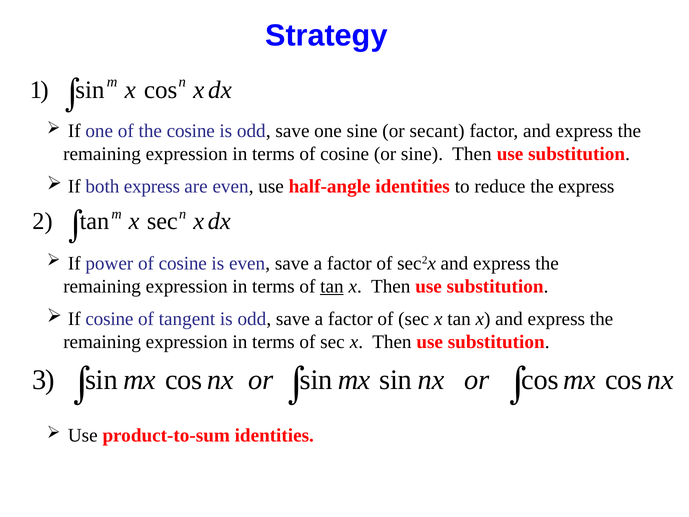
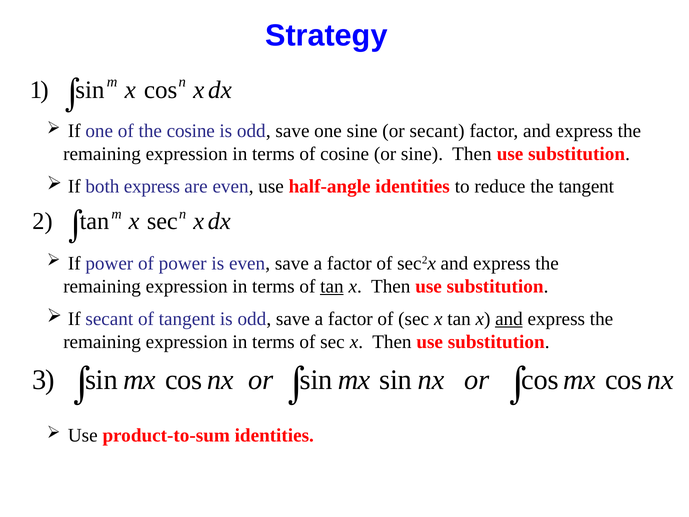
the express: express -> tangent (586, 187)
power of cosine: cosine -> power (183, 263)
If cosine: cosine -> secant (109, 319)
and underline: none -> present (509, 319)
